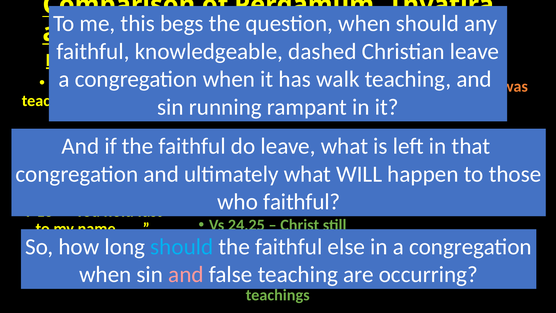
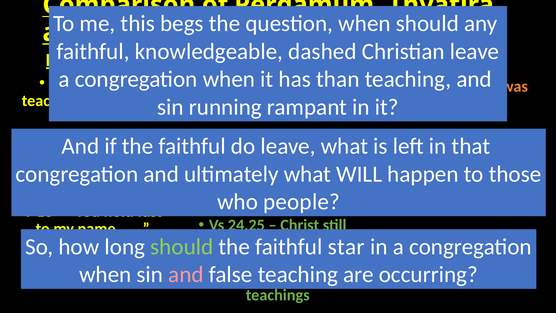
walk: walk -> than (338, 79)
who faithful: faithful -> people (302, 202)
should colour: light blue -> light green (182, 247)
else: else -> star (346, 247)
